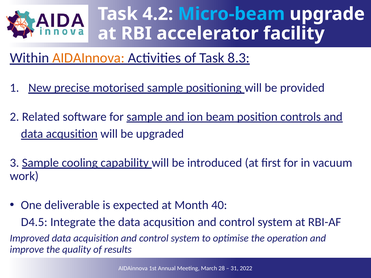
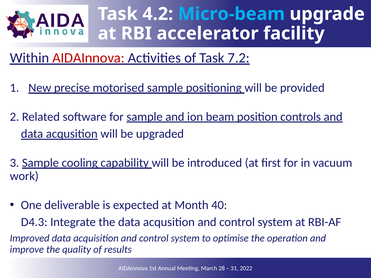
AIDAInnova colour: orange -> red (89, 58)
8.3: 8.3 -> 7.2 (239, 58)
D4.5: D4.5 -> D4.3 (34, 222)
